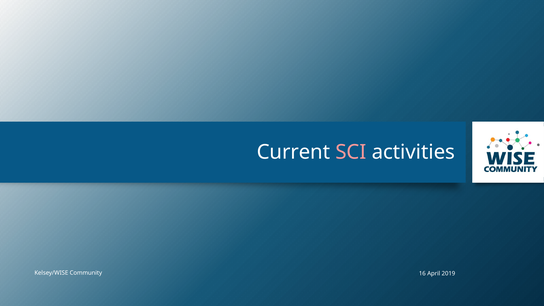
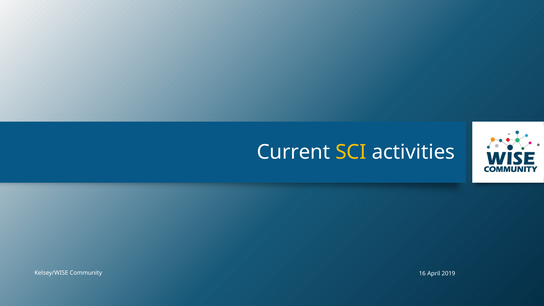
SCI colour: pink -> yellow (351, 152)
